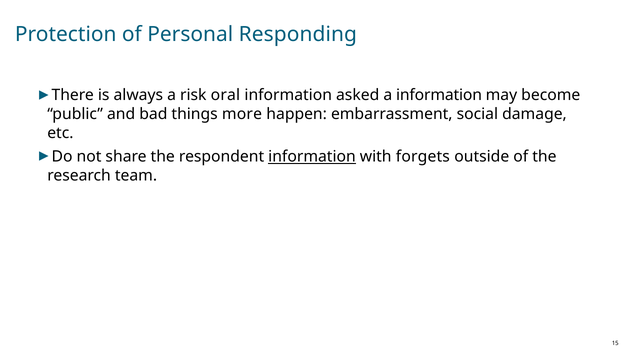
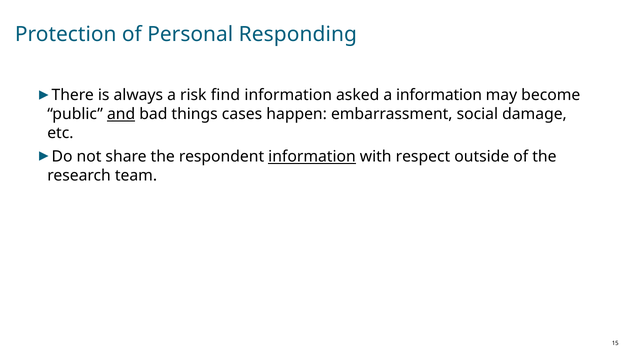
oral: oral -> find (225, 95)
and underline: none -> present (121, 114)
more: more -> cases (242, 114)
forgets: forgets -> respect (423, 157)
